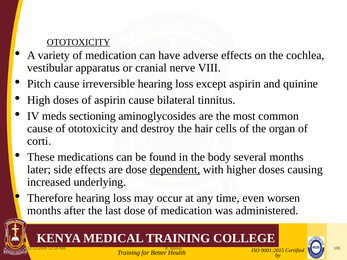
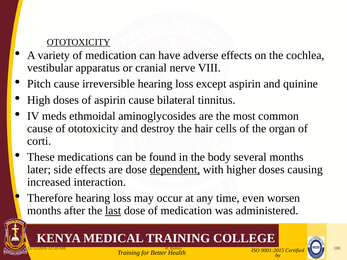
sectioning: sectioning -> ethmoidal (92, 116)
underlying: underlying -> interaction (100, 182)
last underline: none -> present (113, 211)
